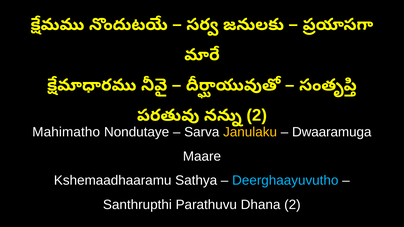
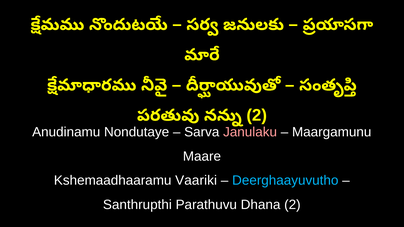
Mahimatho: Mahimatho -> Anudinamu (66, 132)
Janulaku colour: yellow -> pink (250, 132)
Dwaaramuga: Dwaaramuga -> Maargamunu (332, 132)
Sathya: Sathya -> Vaariki (196, 181)
